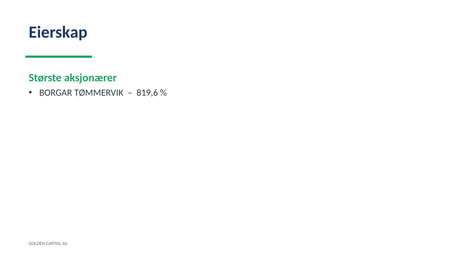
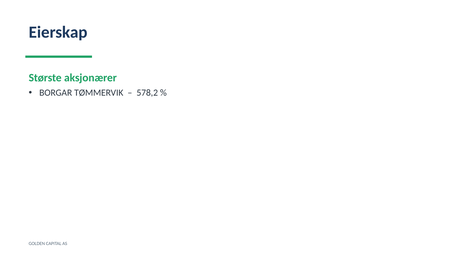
819,6: 819,6 -> 578,2 (147, 93)
